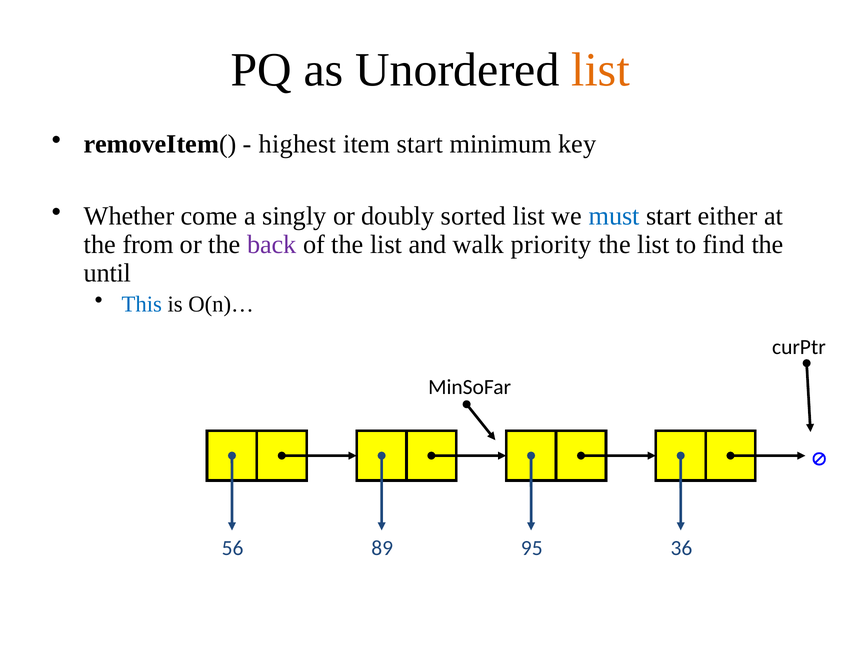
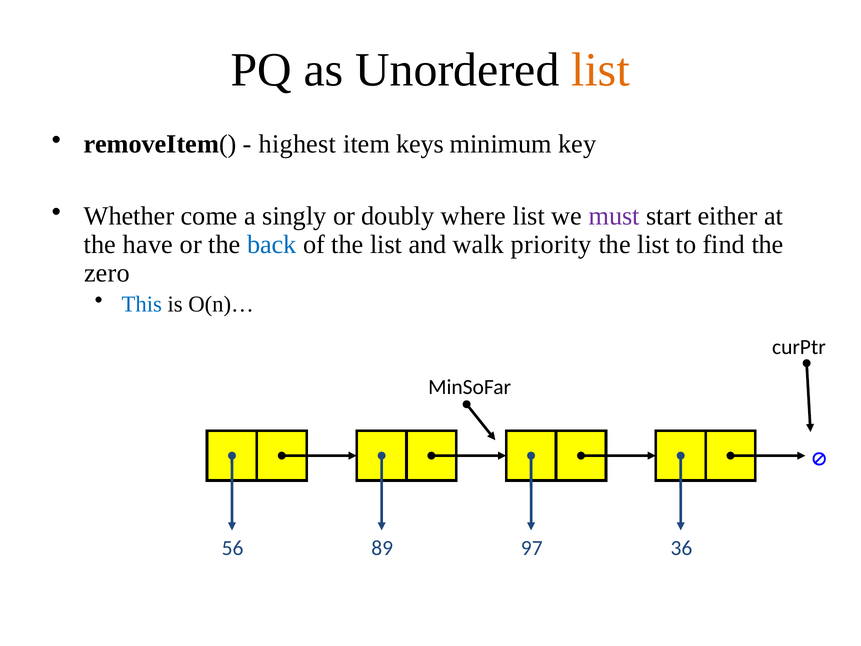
item start: start -> keys (420, 144)
sorted: sorted -> where (473, 216)
must colour: blue -> purple (614, 216)
from: from -> have (148, 244)
back colour: purple -> blue (272, 244)
until: until -> zero (107, 273)
95: 95 -> 97 (532, 548)
